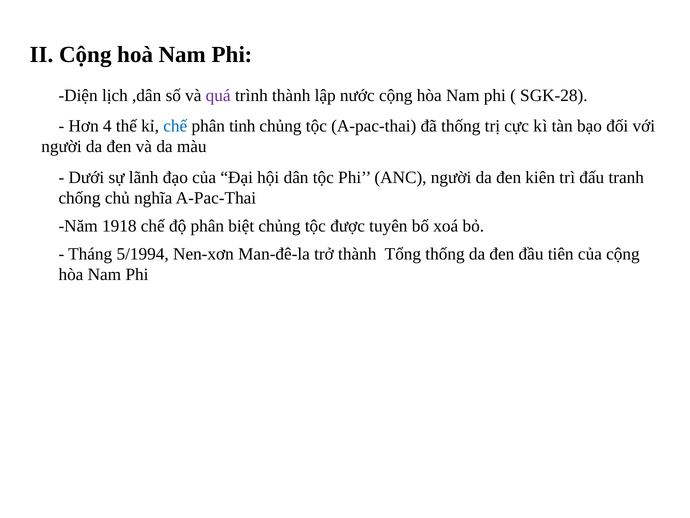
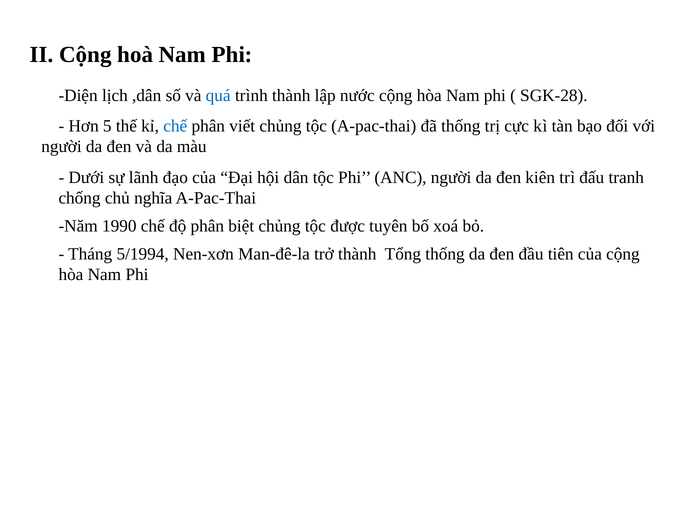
quá colour: purple -> blue (218, 95)
4: 4 -> 5 (107, 126)
tinh: tinh -> viết (242, 126)
1918: 1918 -> 1990 (119, 226)
